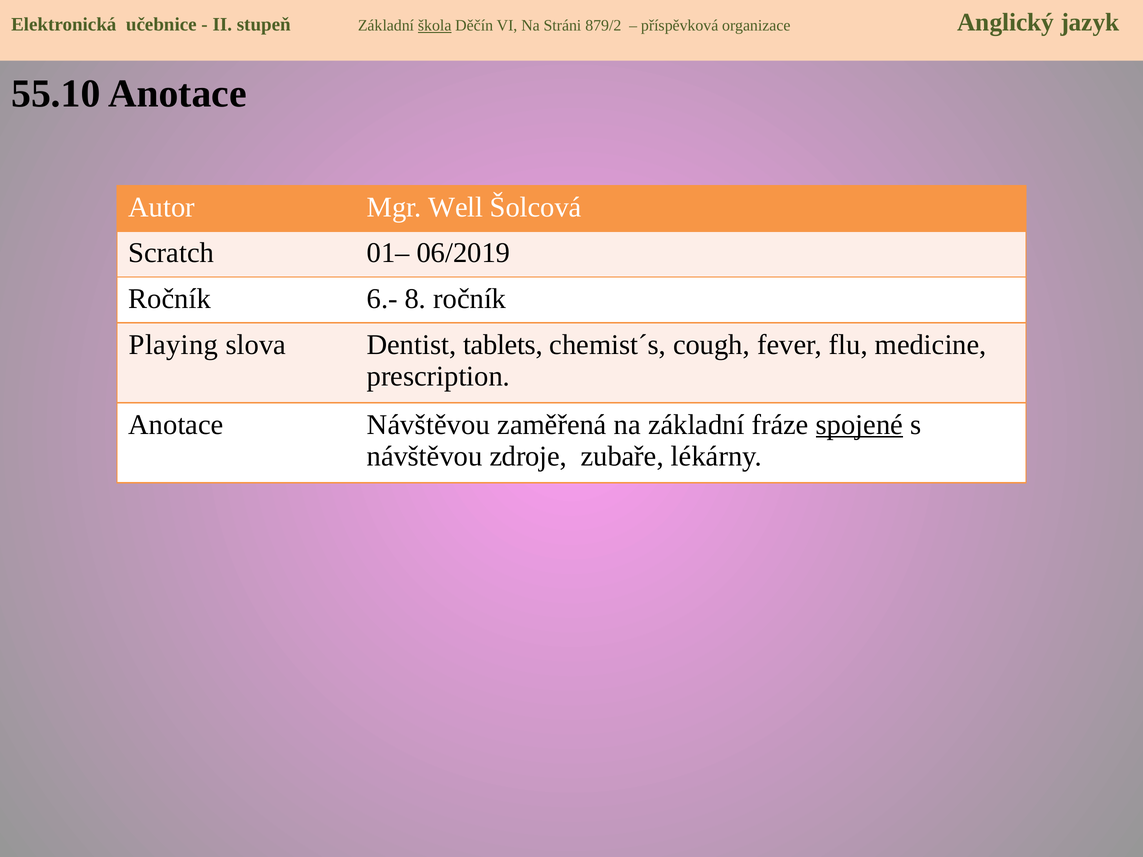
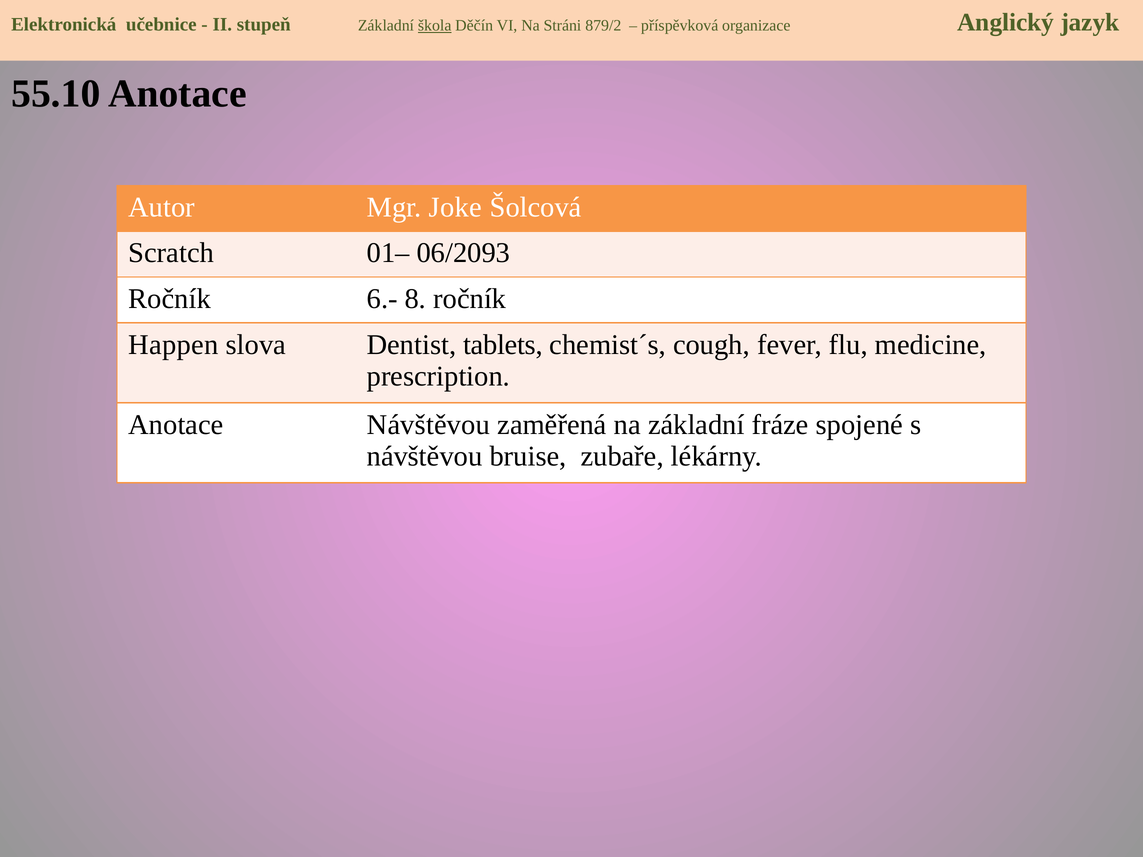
Well: Well -> Joke (455, 207)
06/2019: 06/2019 -> 06/2093 (463, 253)
Playing: Playing -> Happen (173, 345)
spojené underline: present -> none (859, 425)
zdroje: zdroje -> bruise (528, 456)
